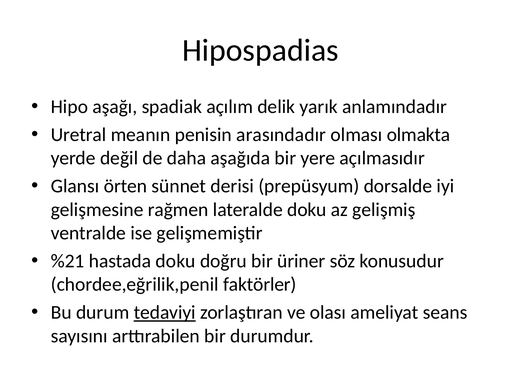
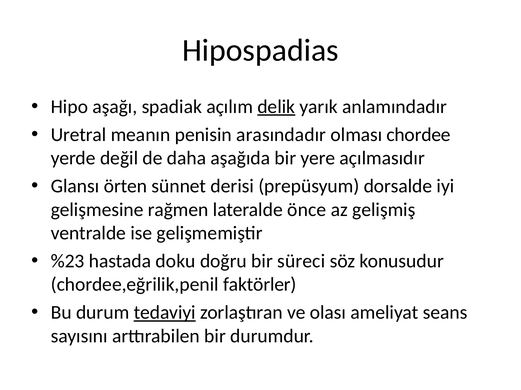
delik underline: none -> present (276, 107)
olmakta: olmakta -> chordee (419, 135)
lateralde doku: doku -> önce (307, 210)
%21: %21 -> %23 (68, 262)
üriner: üriner -> süreci (301, 262)
